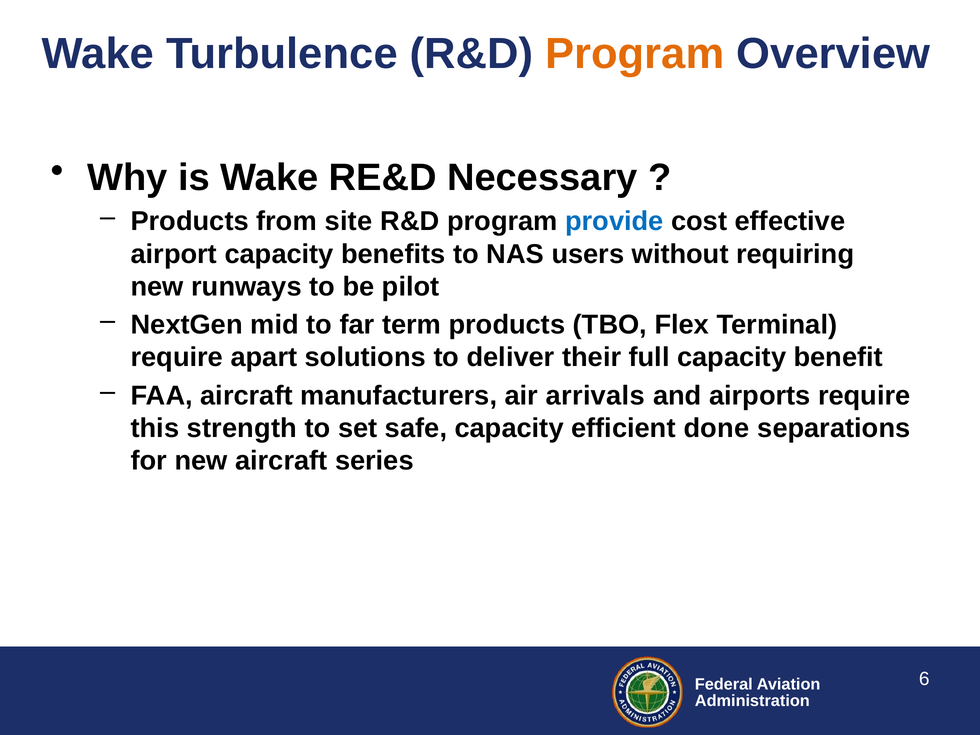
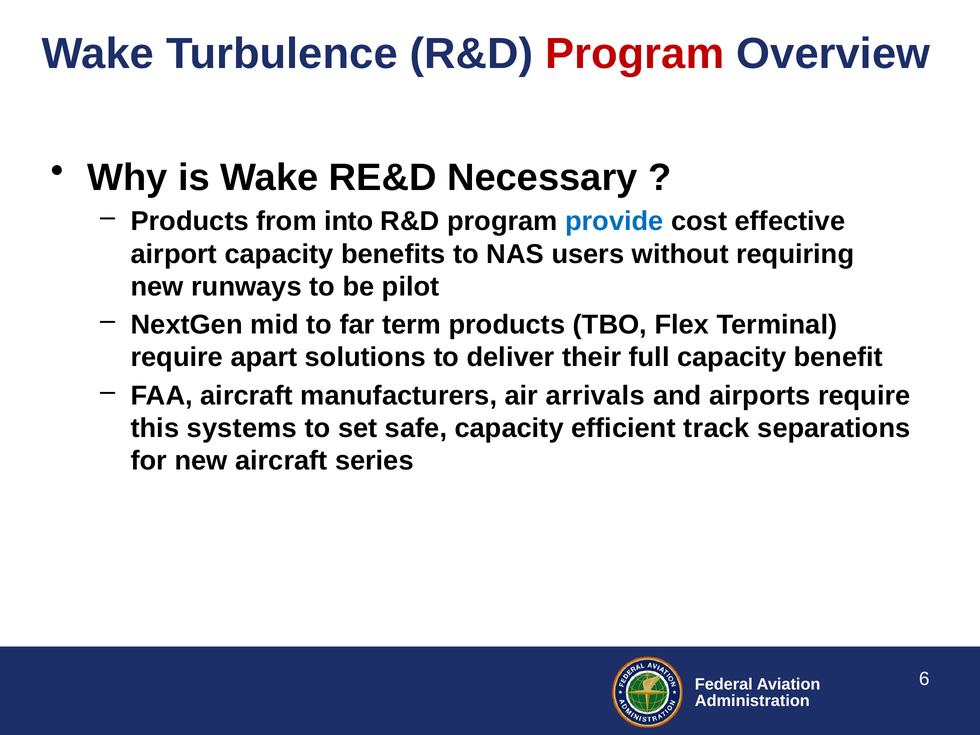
Program colour: orange -> red (635, 54)
site: site -> into (349, 221)
strength: strength -> systems (242, 428)
done: done -> track (716, 428)
